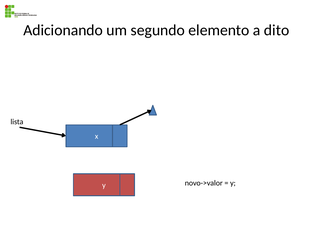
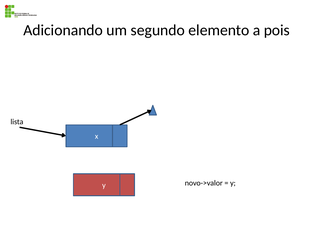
dito: dito -> pois (277, 30)
